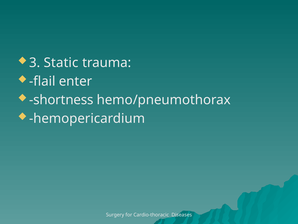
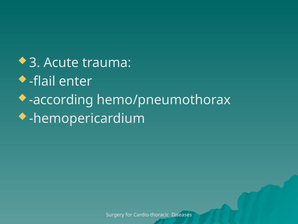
Static: Static -> Acute (61, 63)
shortness: shortness -> according (61, 100)
